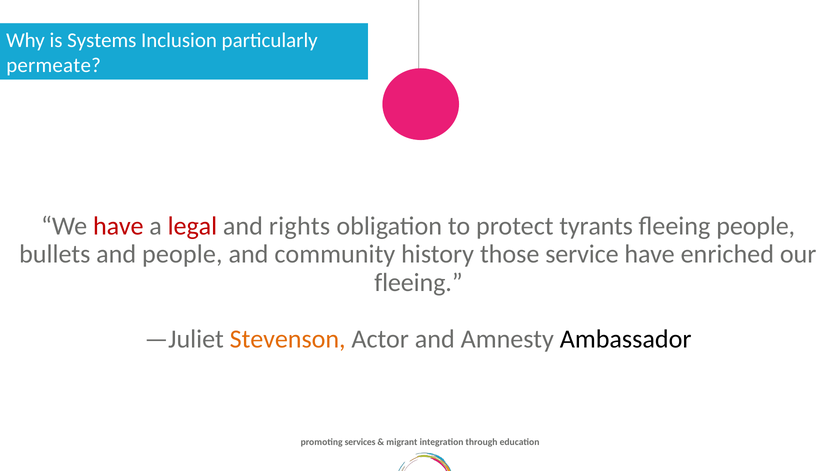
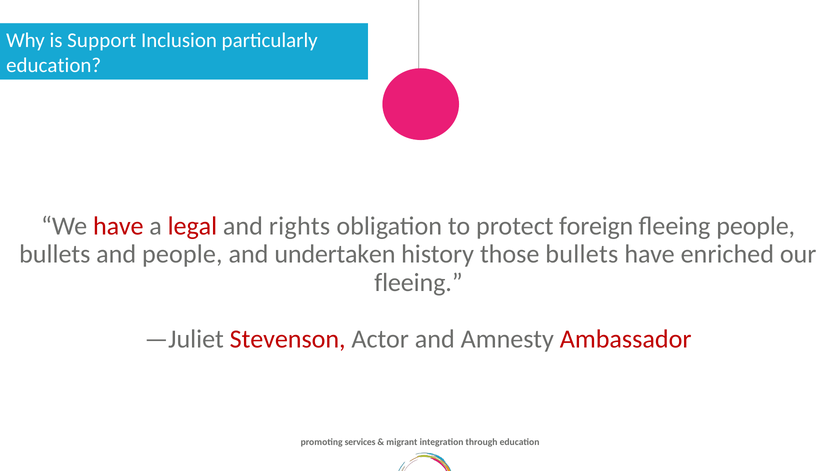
Systems: Systems -> Support (102, 40)
permeate: permeate -> education (54, 65)
tyrants: tyrants -> foreign (596, 226)
community: community -> undertaken (335, 254)
those service: service -> bullets (582, 254)
Stevenson colour: orange -> red (288, 339)
Ambassador colour: black -> red (626, 339)
